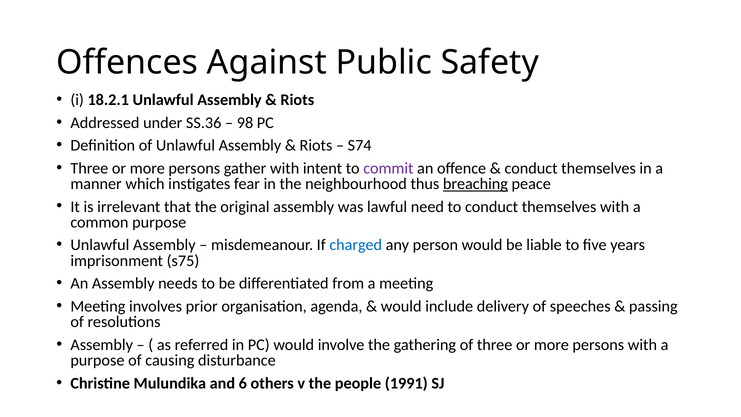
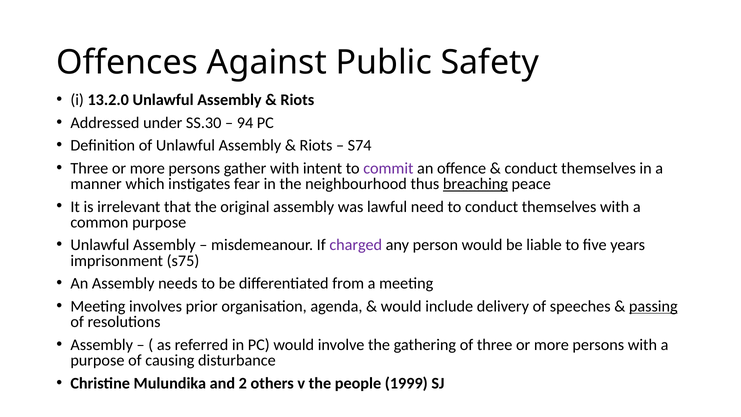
18.2.1: 18.2.1 -> 13.2.0 (108, 100)
SS.36: SS.36 -> SS.30 (204, 123)
98: 98 -> 94 (245, 123)
charged colour: blue -> purple (356, 245)
passing underline: none -> present (653, 306)
6: 6 -> 2 (243, 383)
1991: 1991 -> 1999 (406, 383)
